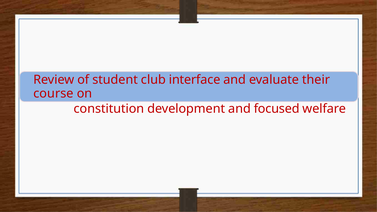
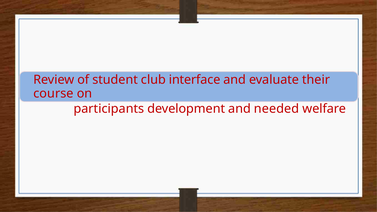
constitution: constitution -> participants (109, 109)
focused: focused -> needed (277, 109)
